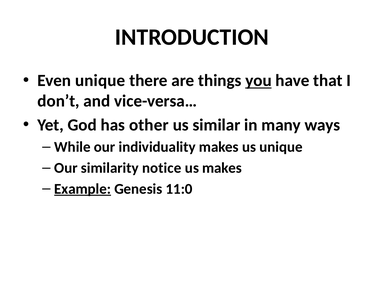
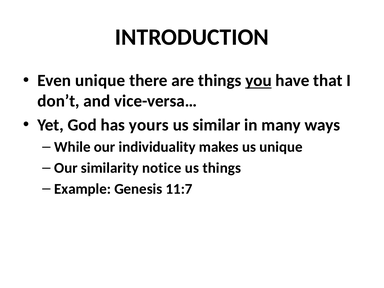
other: other -> yours (149, 125)
us makes: makes -> things (222, 168)
Example underline: present -> none (83, 189)
11:0: 11:0 -> 11:7 (179, 189)
